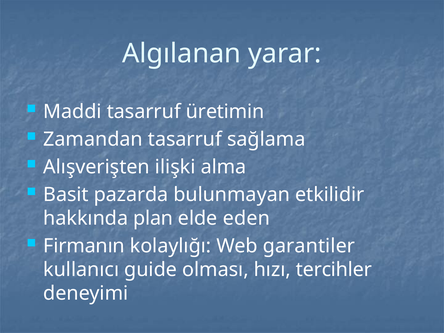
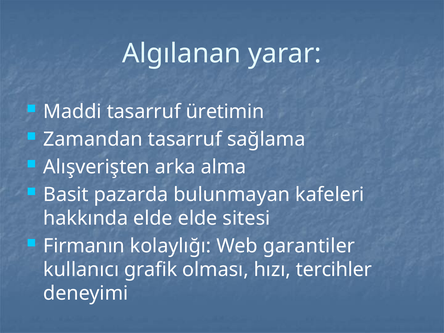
ilişki: ilişki -> arka (175, 167)
etkilidir: etkilidir -> kafeleri (330, 195)
hakkında plan: plan -> elde (153, 218)
eden: eden -> sitesi (246, 218)
guide: guide -> grafik (151, 270)
